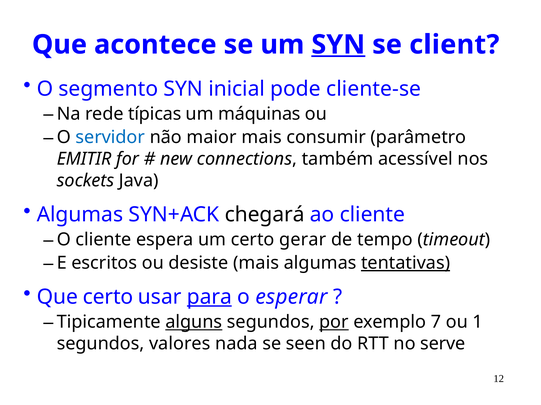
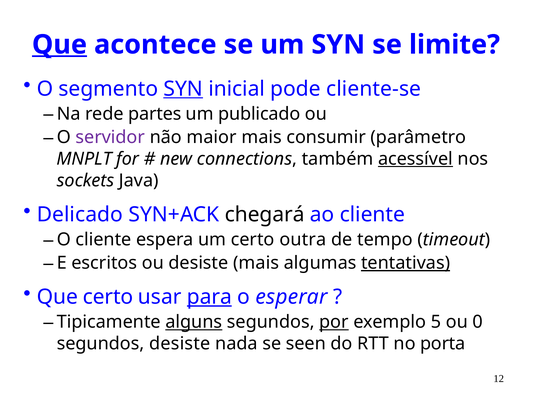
Que underline: none -> present (59, 45)
SYN underline: present -> none (338, 45)
client: client -> limite (454, 45)
SYN underline: none -> present (183, 89)
típicas: típicas -> partes (155, 114)
máquinas: máquinas -> publicado (259, 114)
servidor colour: blue -> purple (110, 137)
EMITIR: EMITIR -> MNPLT (84, 159)
acessível underline: none -> present (415, 159)
Algumas: Algumas -> Delicado (80, 215)
gerar: gerar -> outra (303, 240)
7: 7 -> 5 (436, 323)
1: 1 -> 0 (478, 323)
segundos valores: valores -> desiste (180, 344)
serve: serve -> porta (443, 344)
